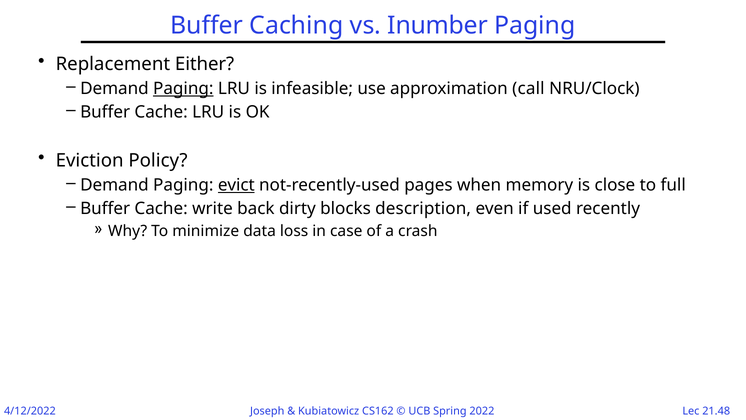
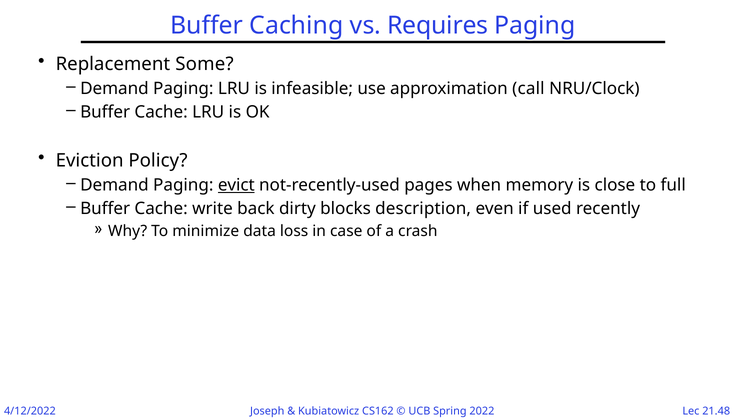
Inumber: Inumber -> Requires (438, 25)
Either: Either -> Some (204, 64)
Paging underline: present -> none (183, 88)
